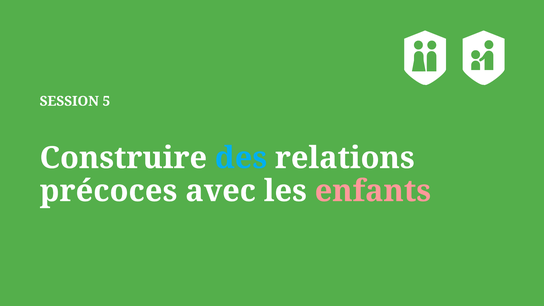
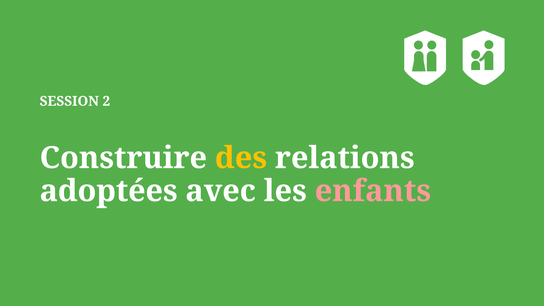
5: 5 -> 2 (106, 101)
des colour: light blue -> yellow (241, 158)
précoces: précoces -> adoptées (109, 191)
